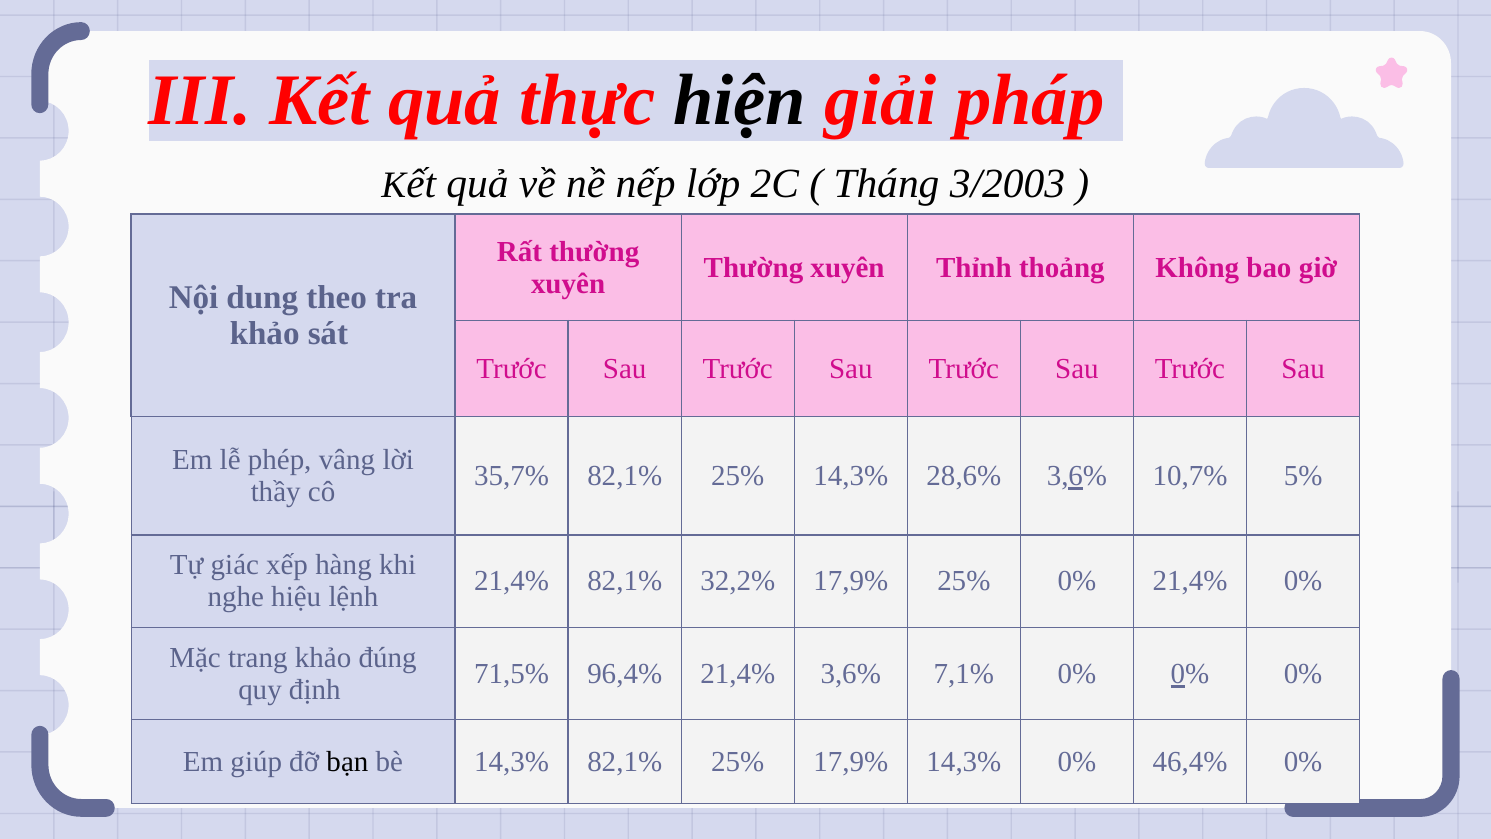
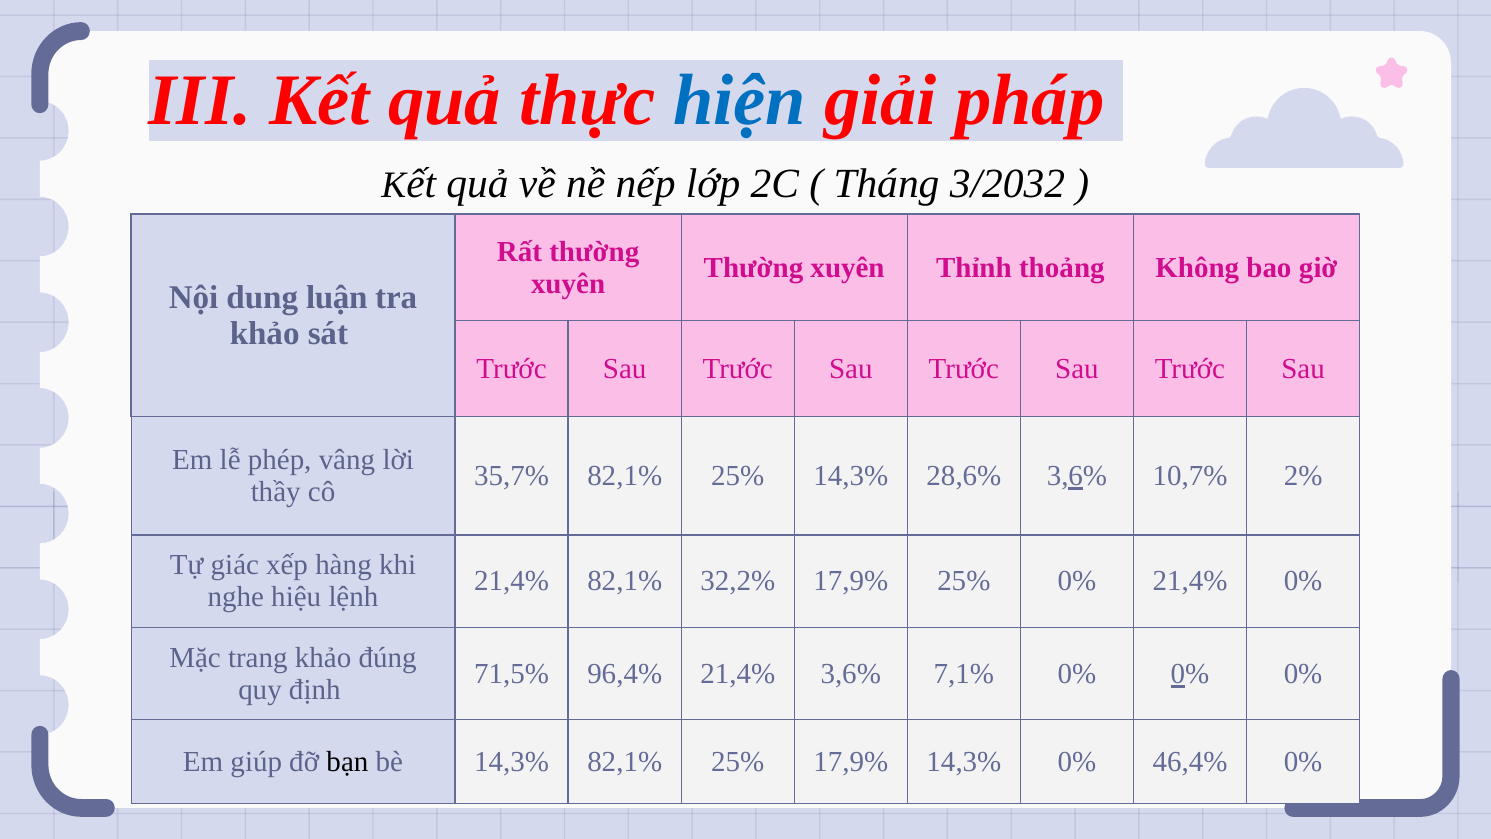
hiện colour: black -> blue (740, 101)
3/2003: 3/2003 -> 3/2032 (1007, 184)
theo: theo -> luận (337, 297)
5%: 5% -> 2% (1303, 476)
